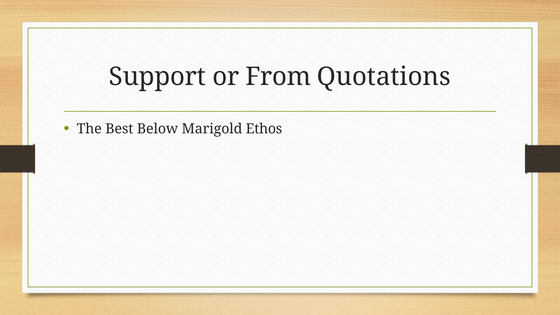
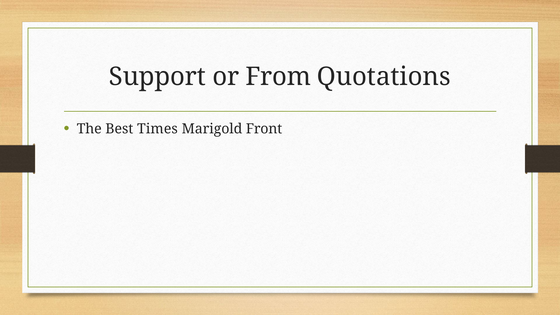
Below: Below -> Times (157, 129)
Ethos: Ethos -> Front (264, 129)
